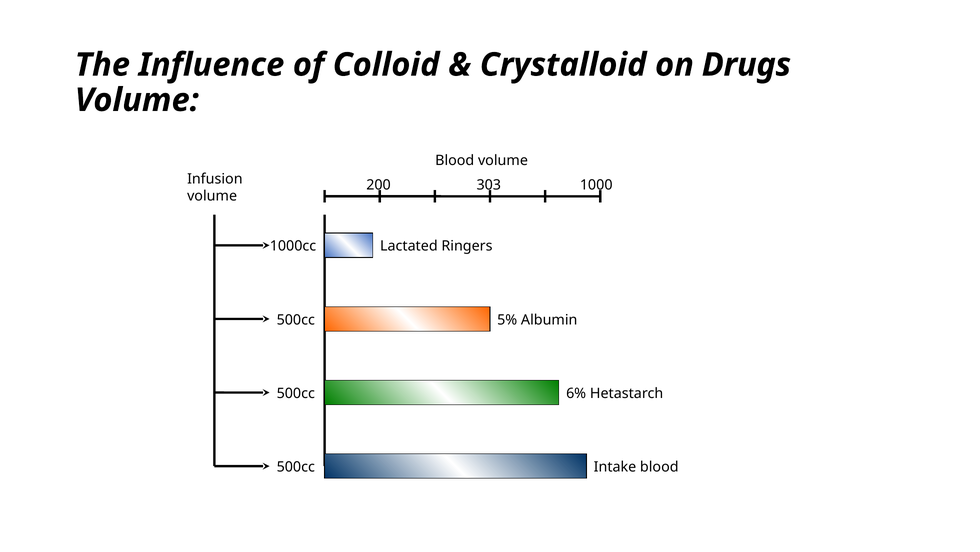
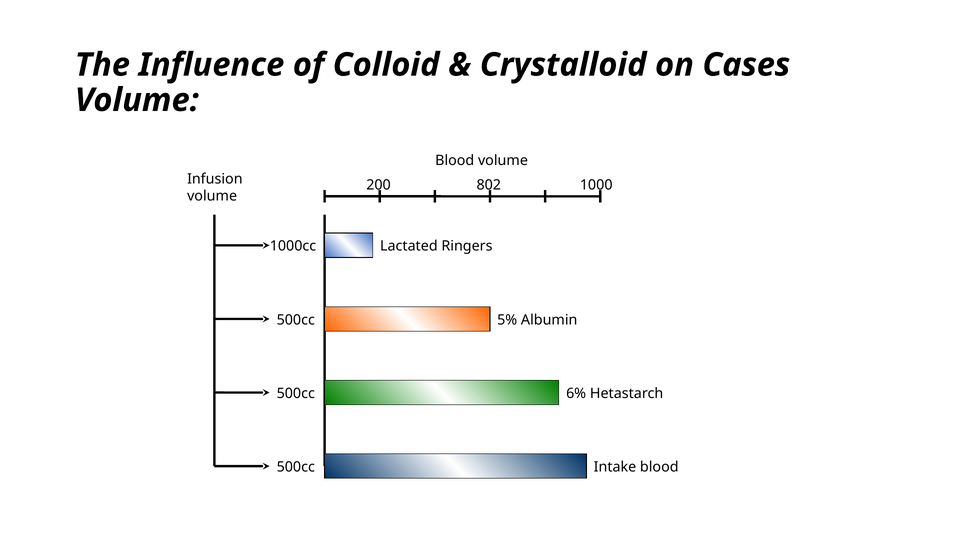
Drugs: Drugs -> Cases (746, 65)
303: 303 -> 802 (489, 185)
